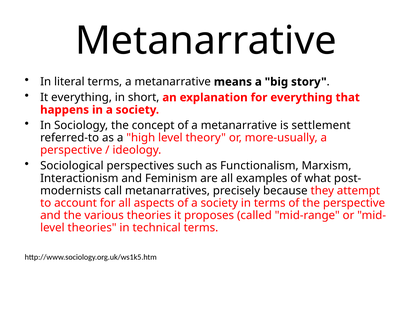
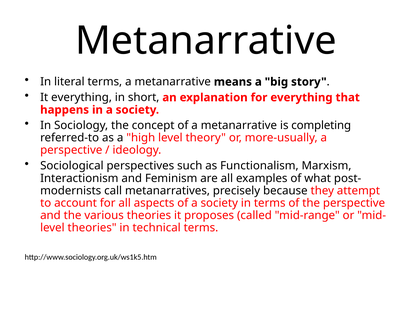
settlement: settlement -> completing (321, 125)
